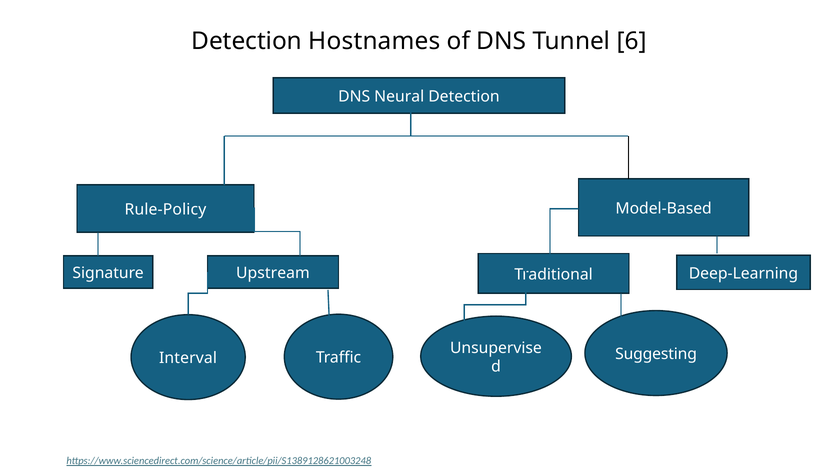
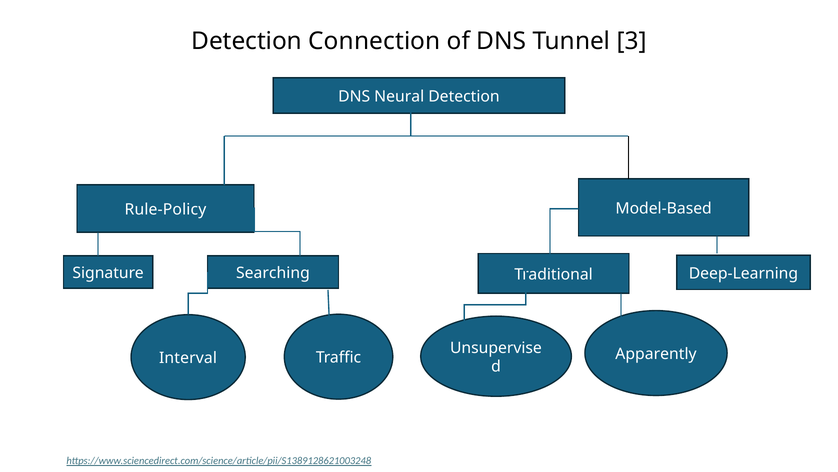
Hostnames: Hostnames -> Connection (374, 41)
6: 6 -> 3 (632, 41)
Upstream: Upstream -> Searching (273, 273)
Suggesting: Suggesting -> Apparently (656, 354)
